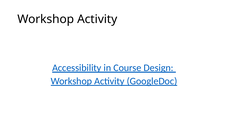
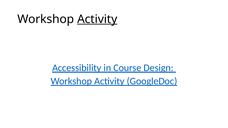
Activity underline: none -> present (97, 19)
